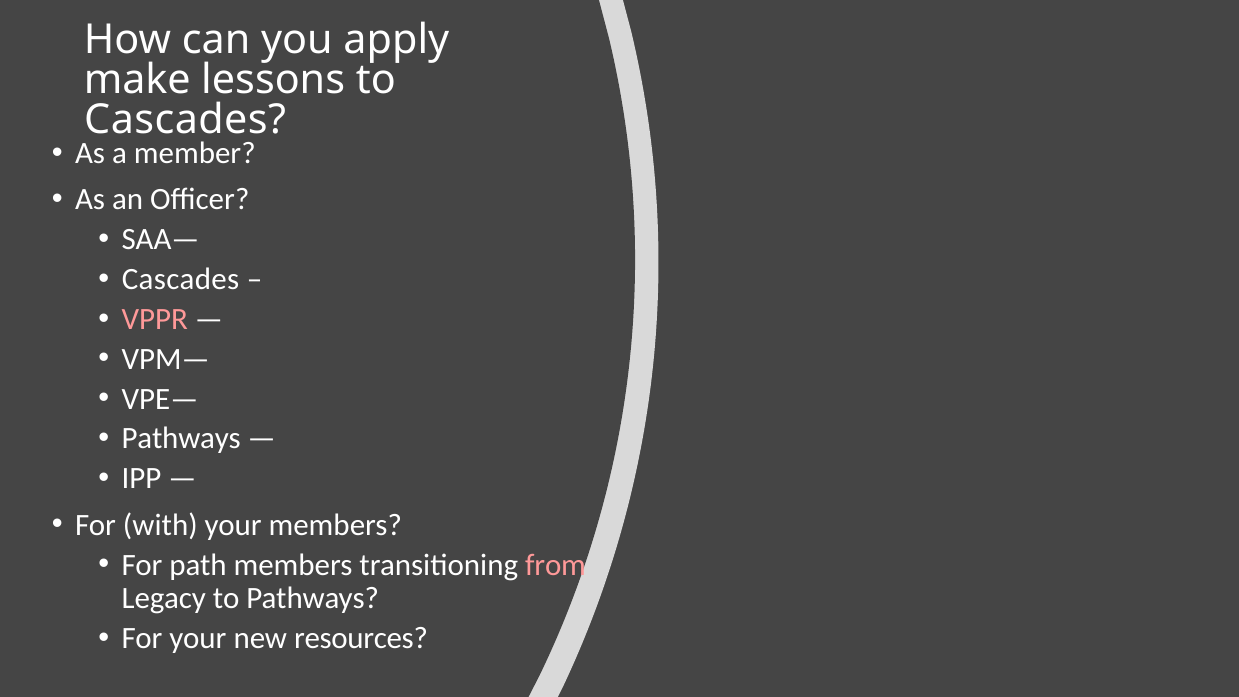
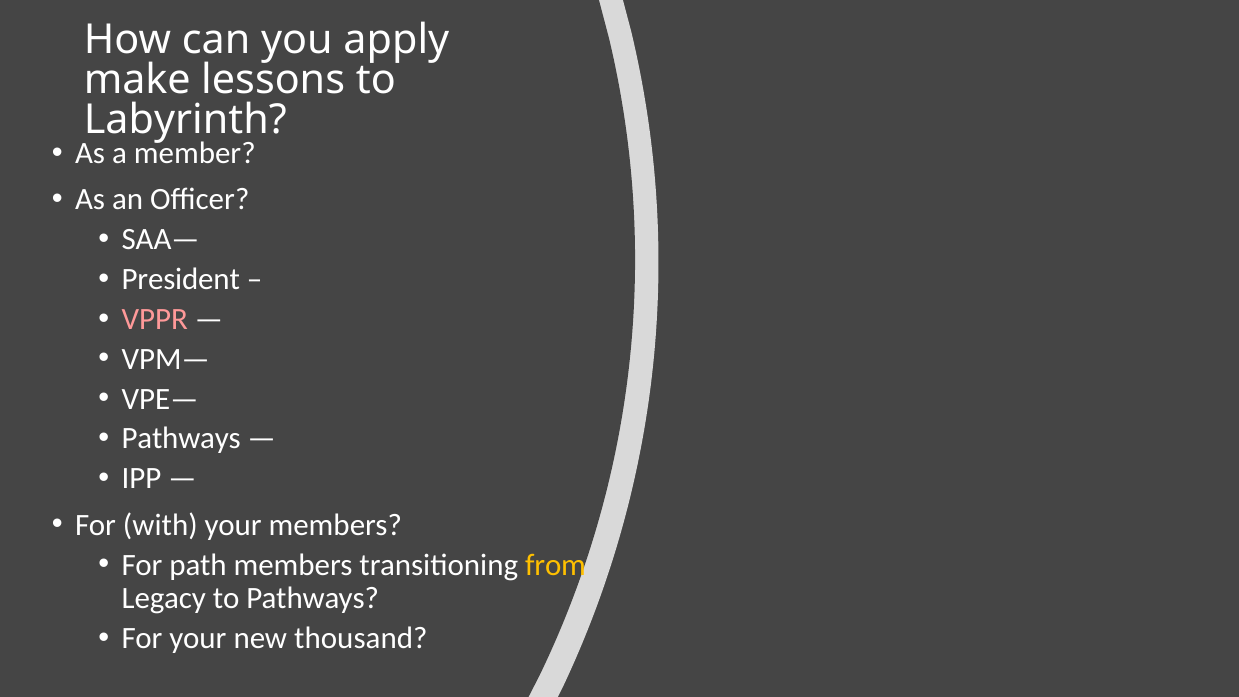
Cascades: Cascades -> Labyrinth (185, 120)
Cascades: Cascades -> President (181, 279)
from colour: pink -> yellow (555, 565)
resources: resources -> thousand (361, 638)
